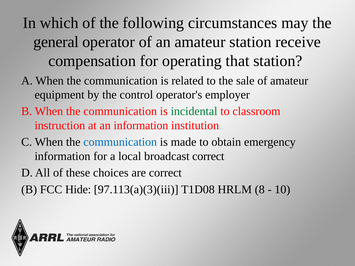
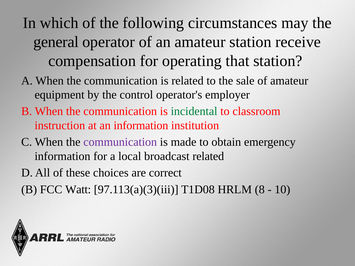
communication colour: blue -> purple (120, 142)
broadcast correct: correct -> related (208, 156)
Hide: Hide -> Watt (78, 190)
